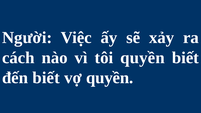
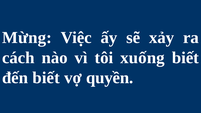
Người: Người -> Mừng (27, 38)
tôi quyền: quyền -> xuống (142, 58)
